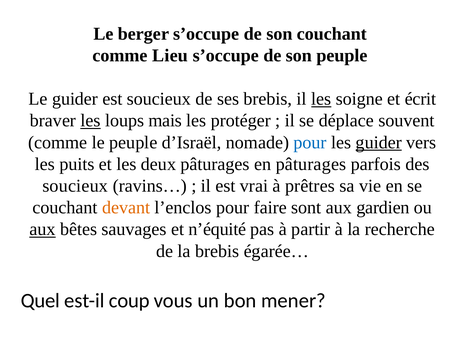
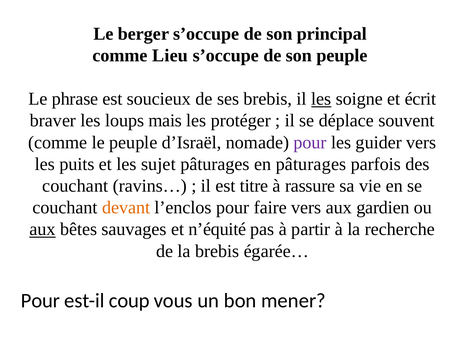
son couchant: couchant -> principal (332, 34)
Le guider: guider -> phrase (75, 99)
les underline: present -> none (91, 121)
pour colour: blue -> purple (310, 142)
guider underline: present -> none (379, 142)
deux: deux -> sujet (158, 164)
soucieux: soucieux -> couchant (75, 186)
vrai: vrai -> titre (254, 186)
prêtres: prêtres -> rassure (310, 186)
faire sont: sont -> vers (306, 207)
Quel: Quel -> Pour (40, 300)
